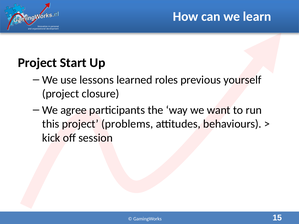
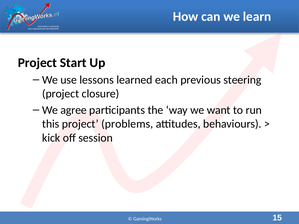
roles: roles -> each (166, 80)
yourself: yourself -> steering (242, 80)
